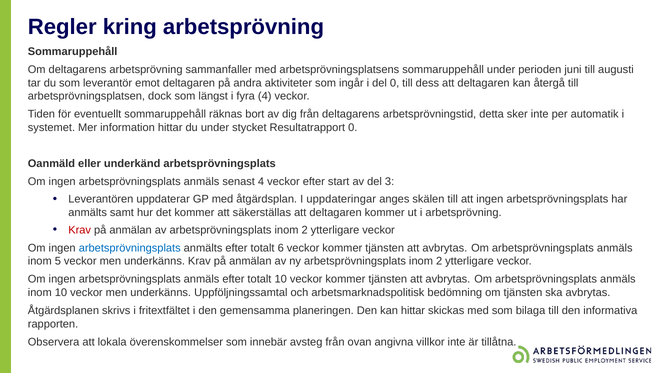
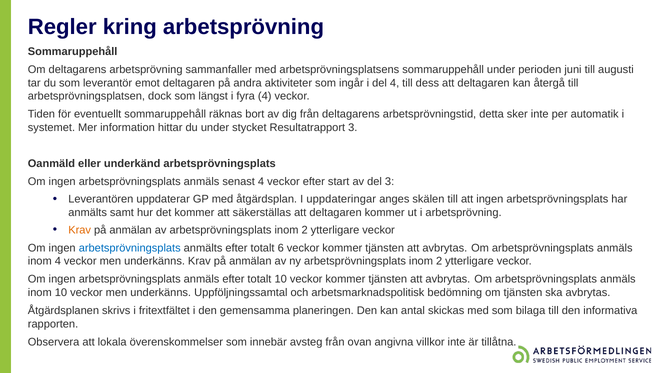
del 0: 0 -> 4 (395, 83)
Resultatrapport 0: 0 -> 3 (353, 128)
Krav colour: red -> orange (80, 230)
inom 5: 5 -> 4 (58, 262)
kan hittar: hittar -> antal (413, 311)
